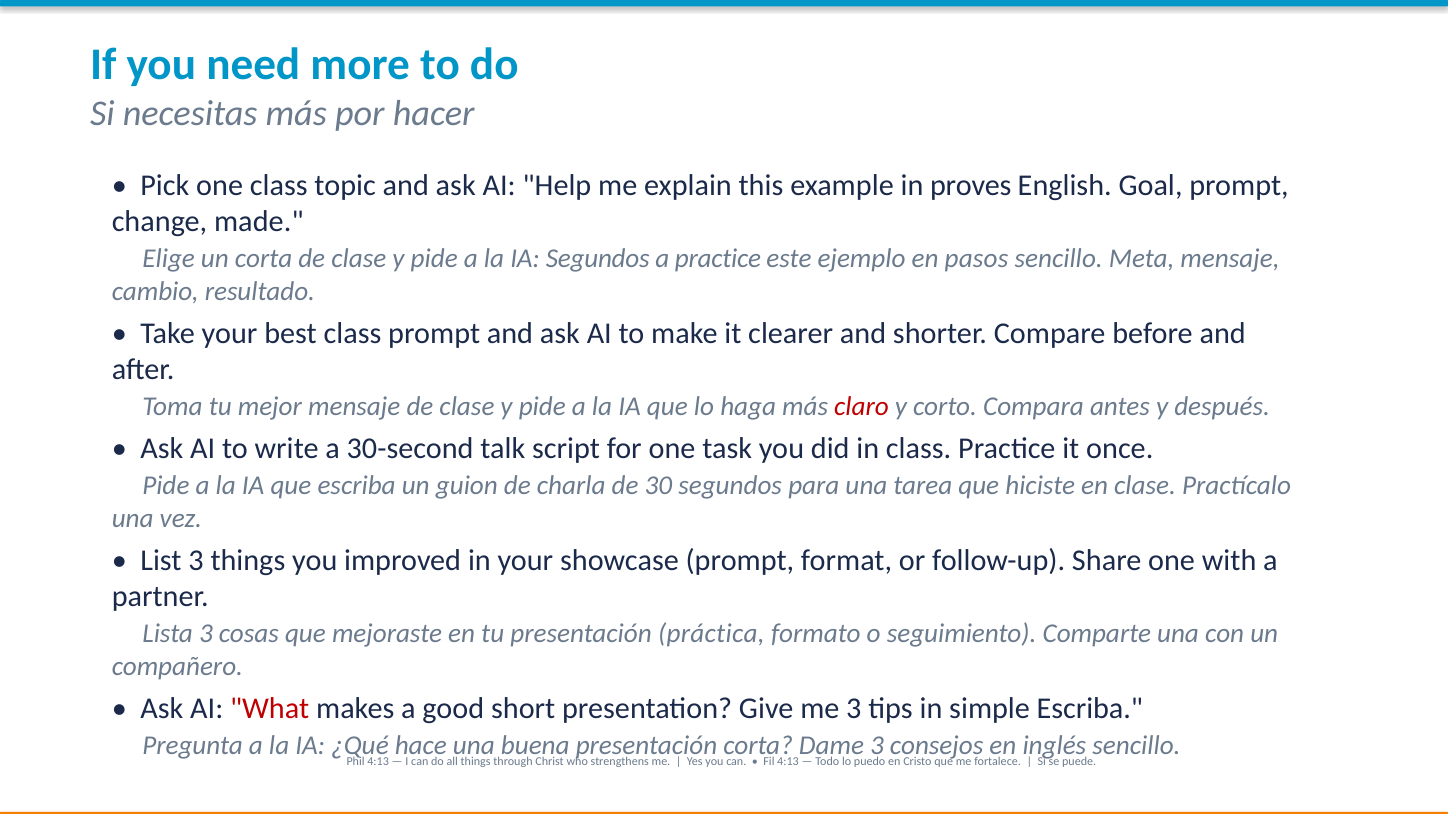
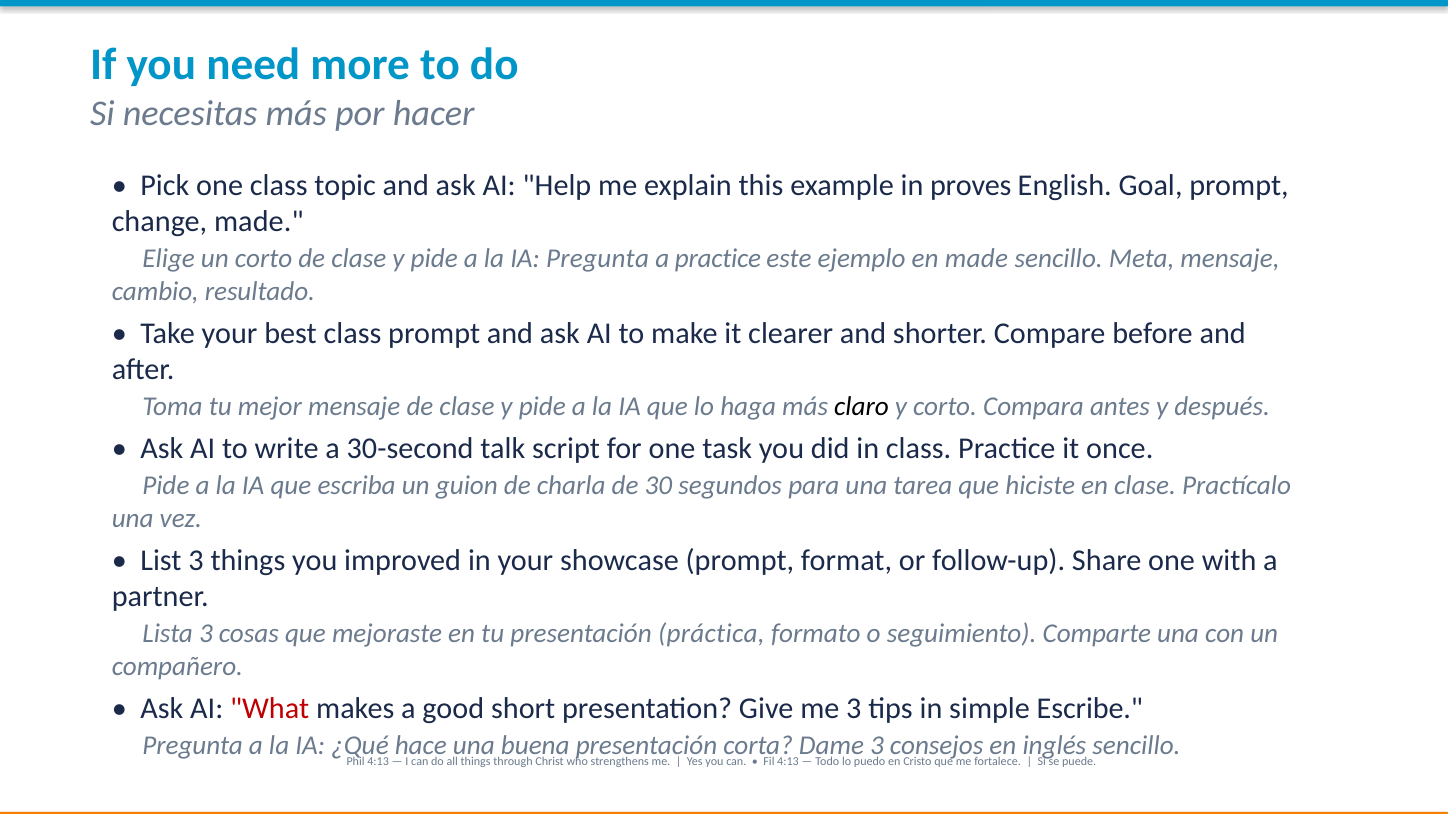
un corta: corta -> corto (264, 259)
IA Segundos: Segundos -> Pregunta (598, 259)
en pasos: pasos -> made (976, 259)
claro colour: red -> black (861, 407)
simple Escriba: Escriba -> Escribe (1090, 709)
